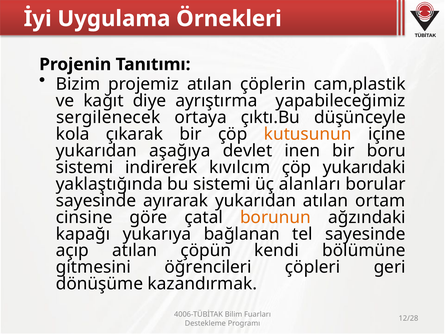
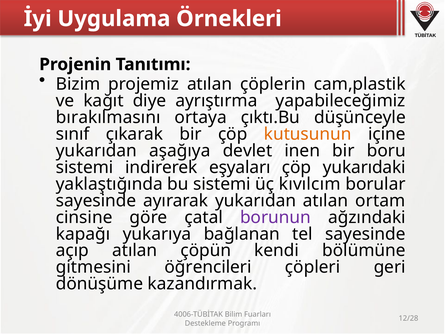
sergilenecek: sergilenecek -> bırakılmasını (108, 117)
kola: kola -> sınıf (73, 134)
kıvılcım: kıvılcım -> eşyaları (240, 167)
alanları: alanları -> kıvılcım (310, 184)
borunun colour: orange -> purple (276, 217)
